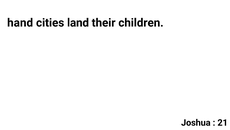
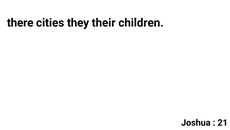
hand: hand -> there (20, 23)
land: land -> they (78, 23)
